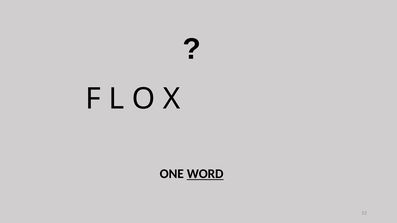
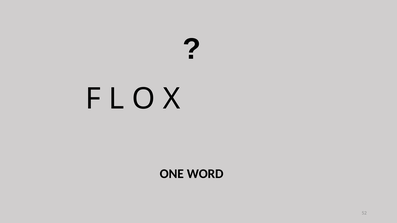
WORD underline: present -> none (205, 174)
